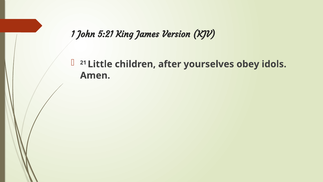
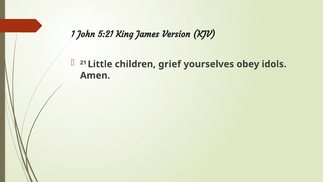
after: after -> grief (170, 64)
